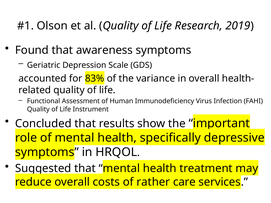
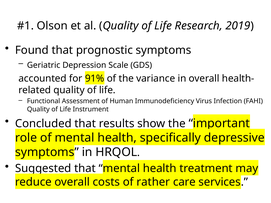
awareness: awareness -> prognostic (104, 50)
83%: 83% -> 91% (95, 78)
